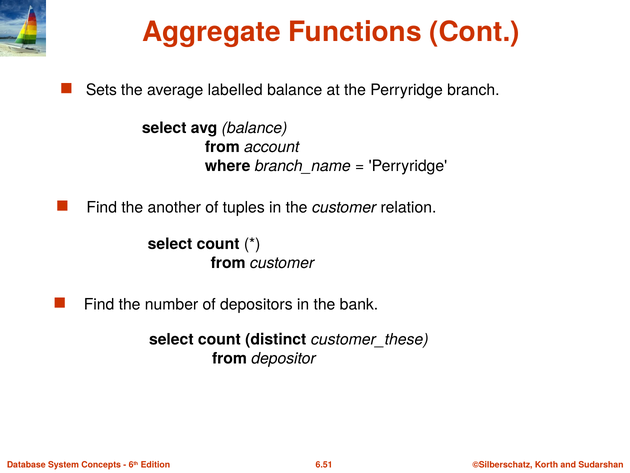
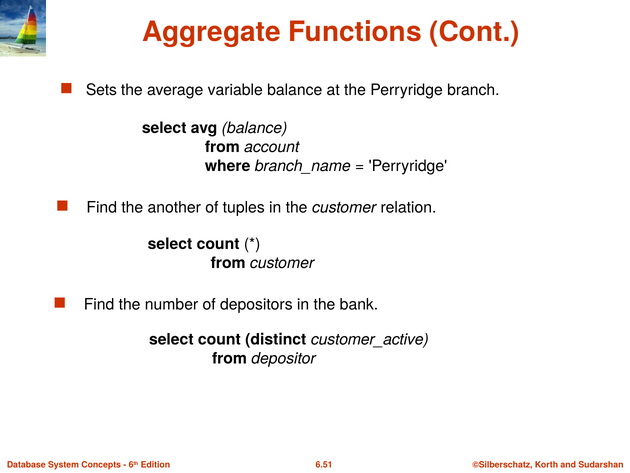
labelled: labelled -> variable (235, 90)
customer_these: customer_these -> customer_active (370, 339)
